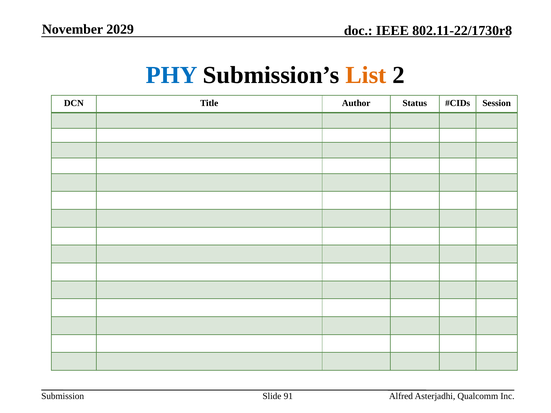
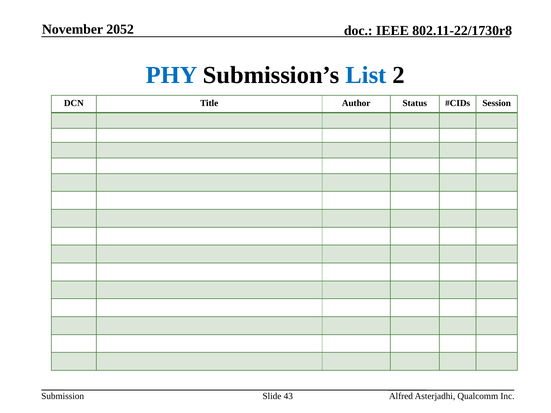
2029: 2029 -> 2052 (120, 29)
List colour: orange -> blue (366, 75)
91: 91 -> 43 (288, 396)
